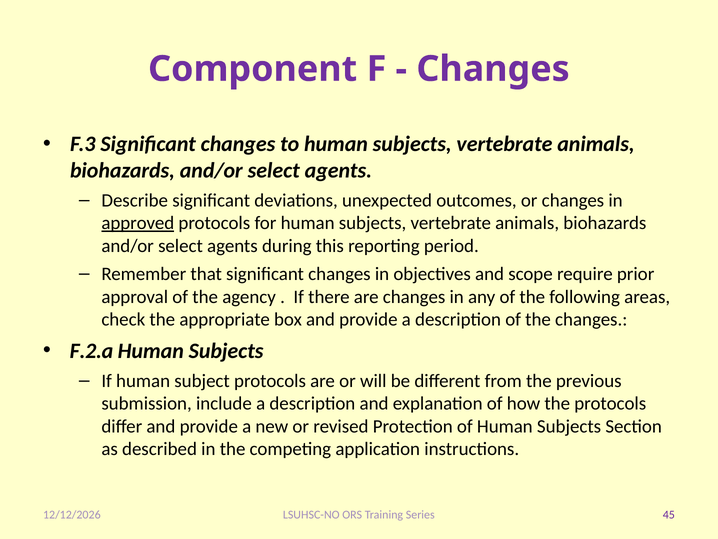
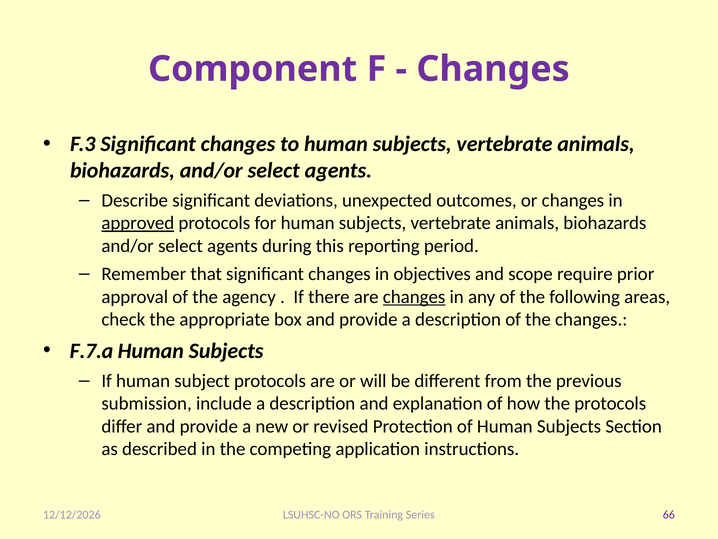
changes underline: none -> present (414, 297)
F.2.a: F.2.a -> F.7.a (92, 351)
45: 45 -> 66 (669, 514)
